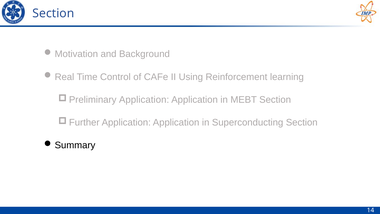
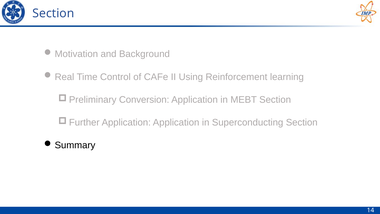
Application: Application -> Conversion (144, 100)
